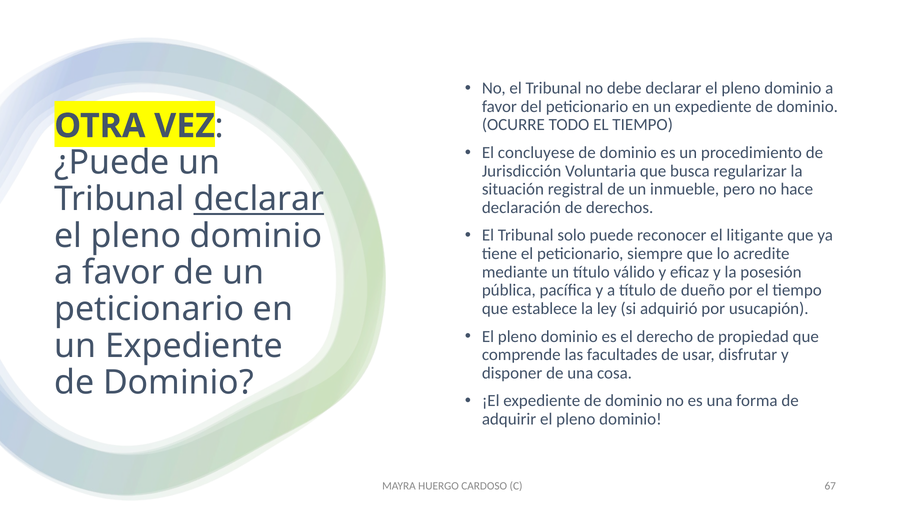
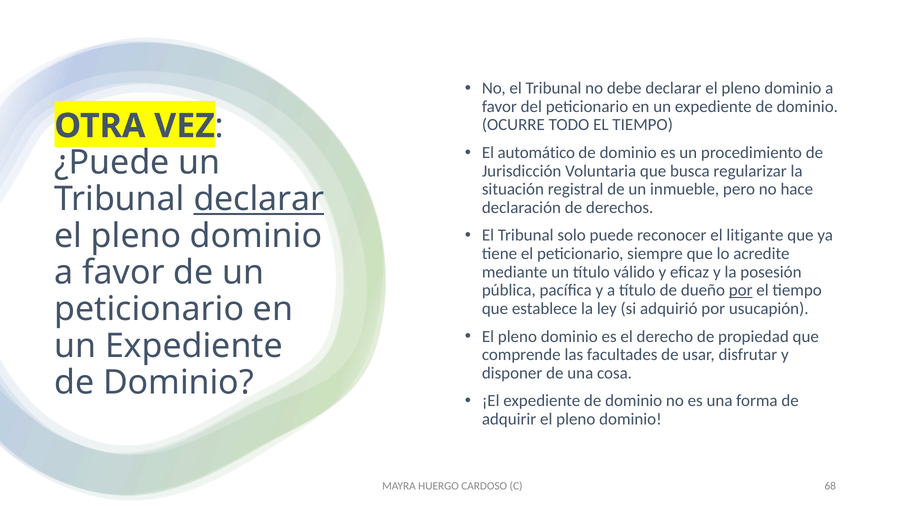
concluyese: concluyese -> automático (536, 153)
por underline: none -> present (741, 290)
67: 67 -> 68 (830, 486)
